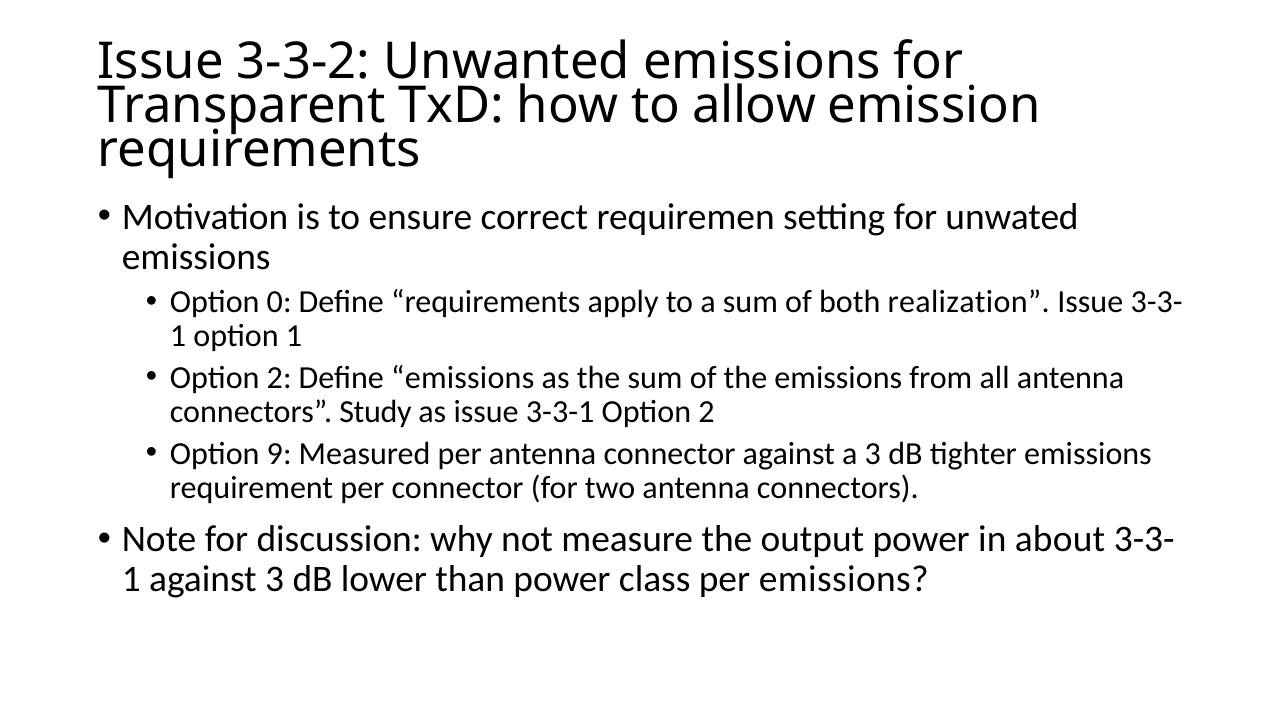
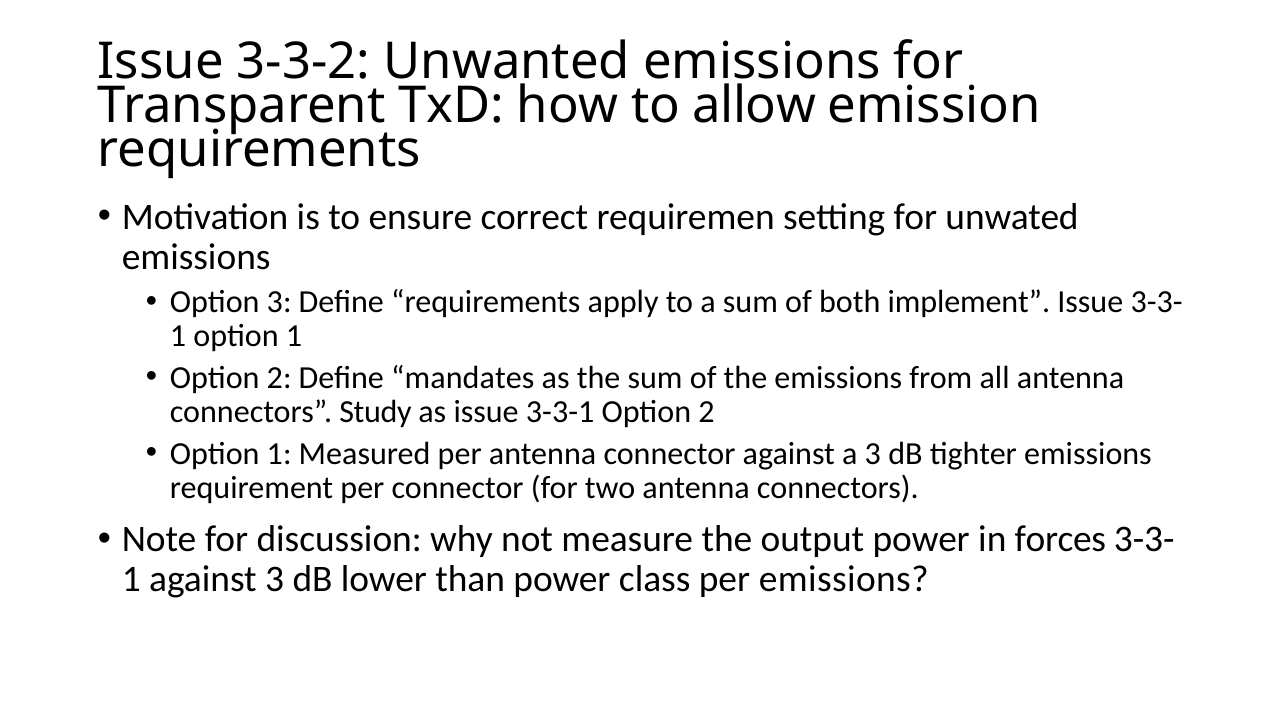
Option 0: 0 -> 3 (279, 302)
realization: realization -> implement (969, 302)
Define emissions: emissions -> mandates (463, 377)
9: 9 -> 1 (279, 453)
about: about -> forces (1060, 539)
